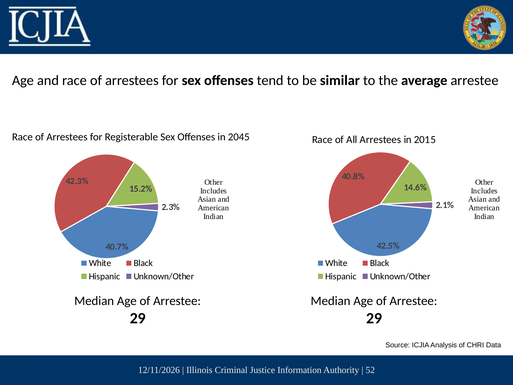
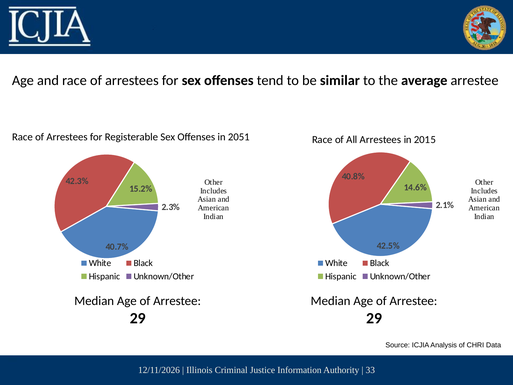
2045: 2045 -> 2051 (239, 137)
52: 52 -> 33 (370, 370)
